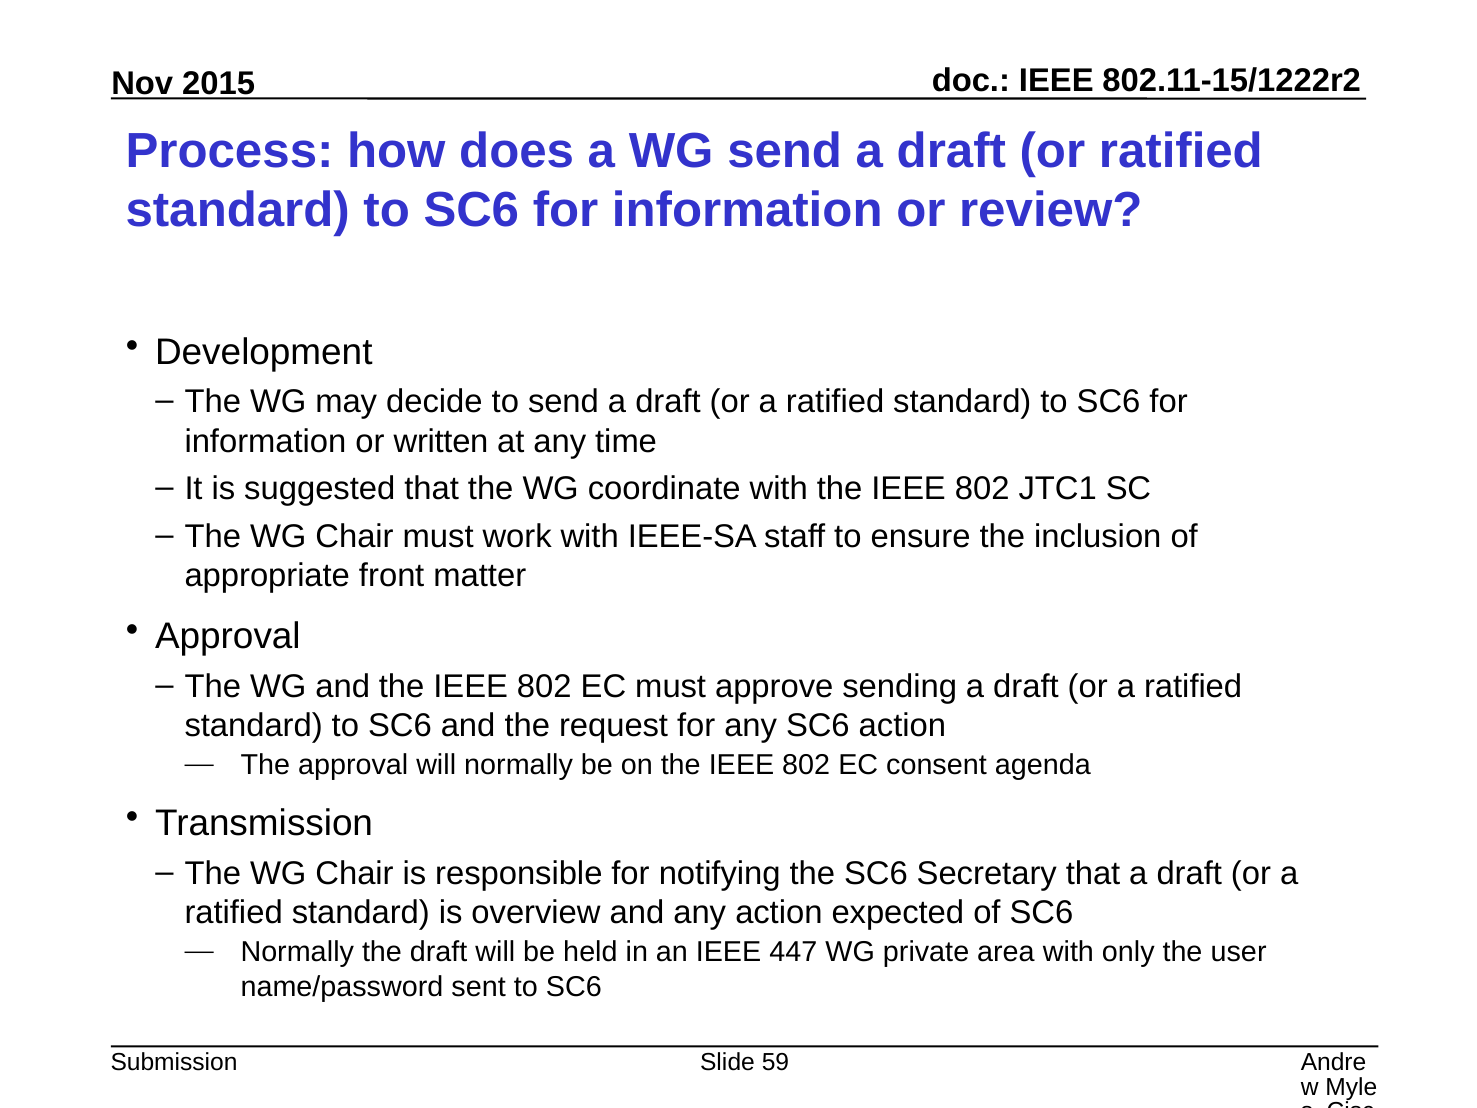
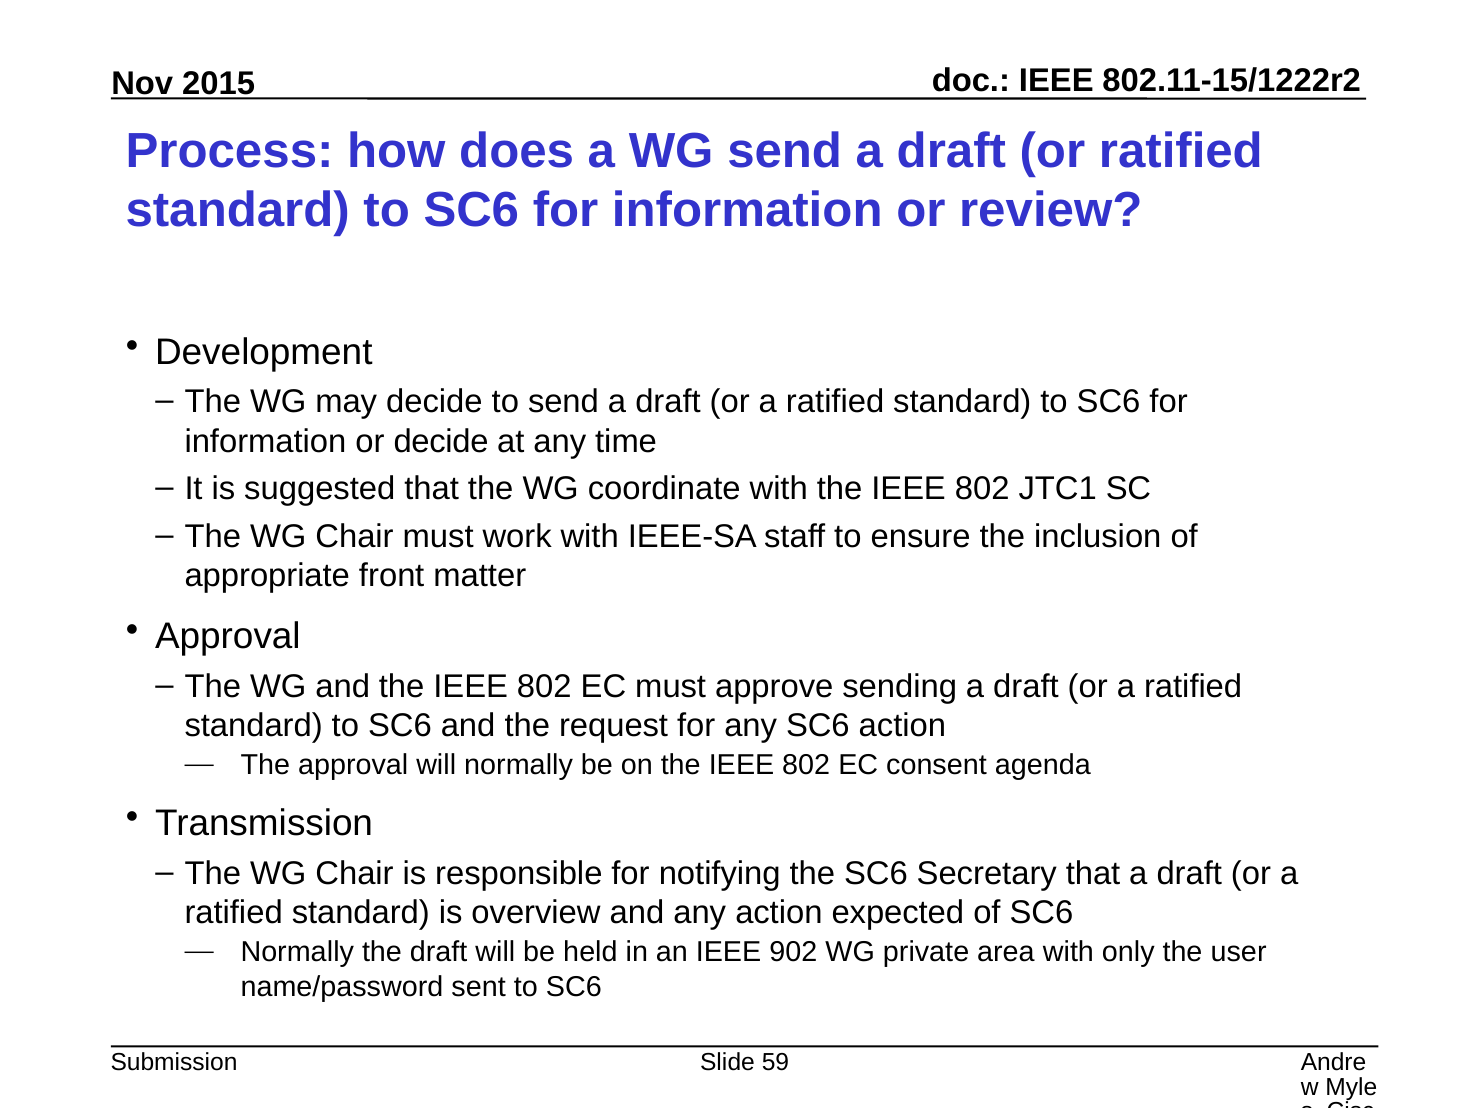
or written: written -> decide (441, 441)
447: 447 -> 902 (793, 952)
